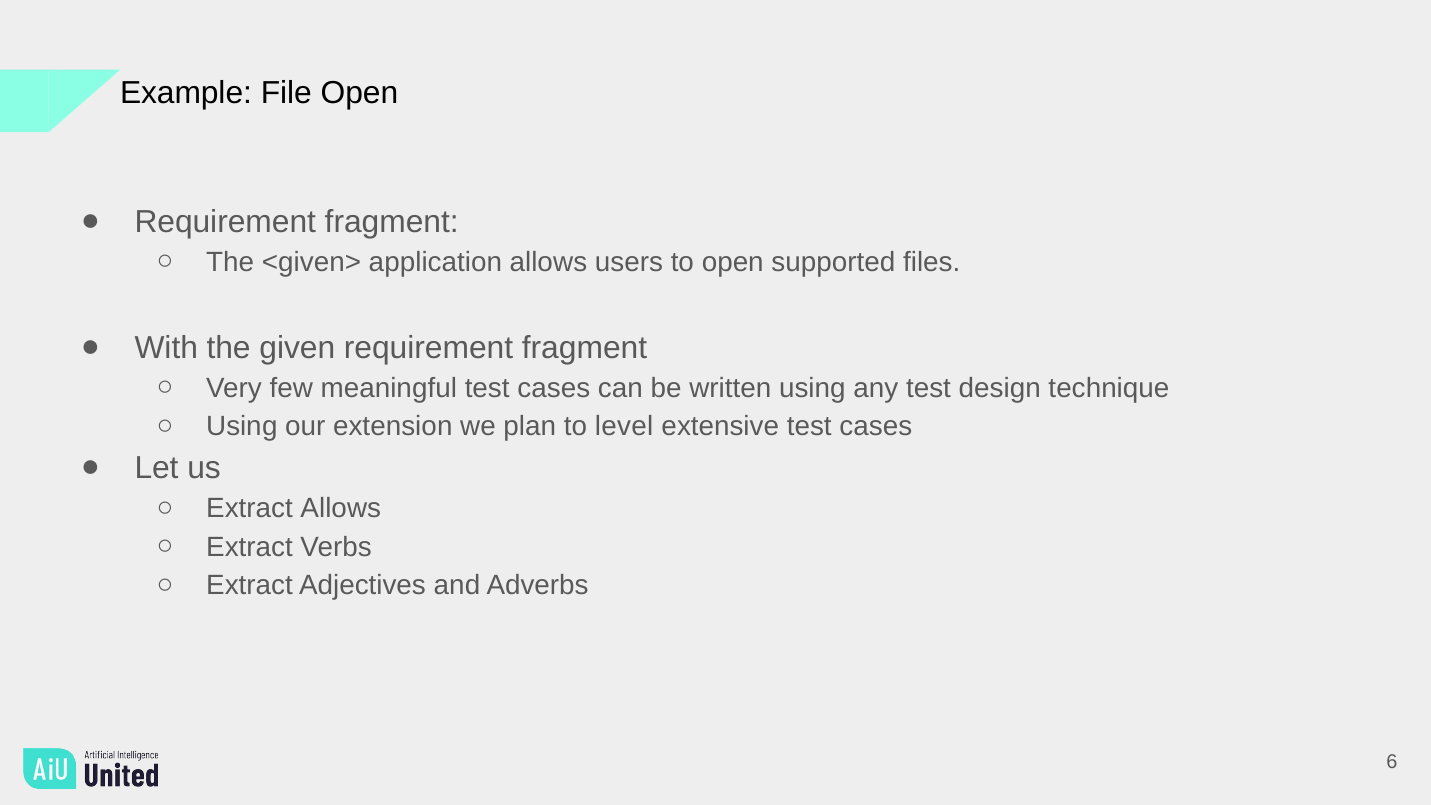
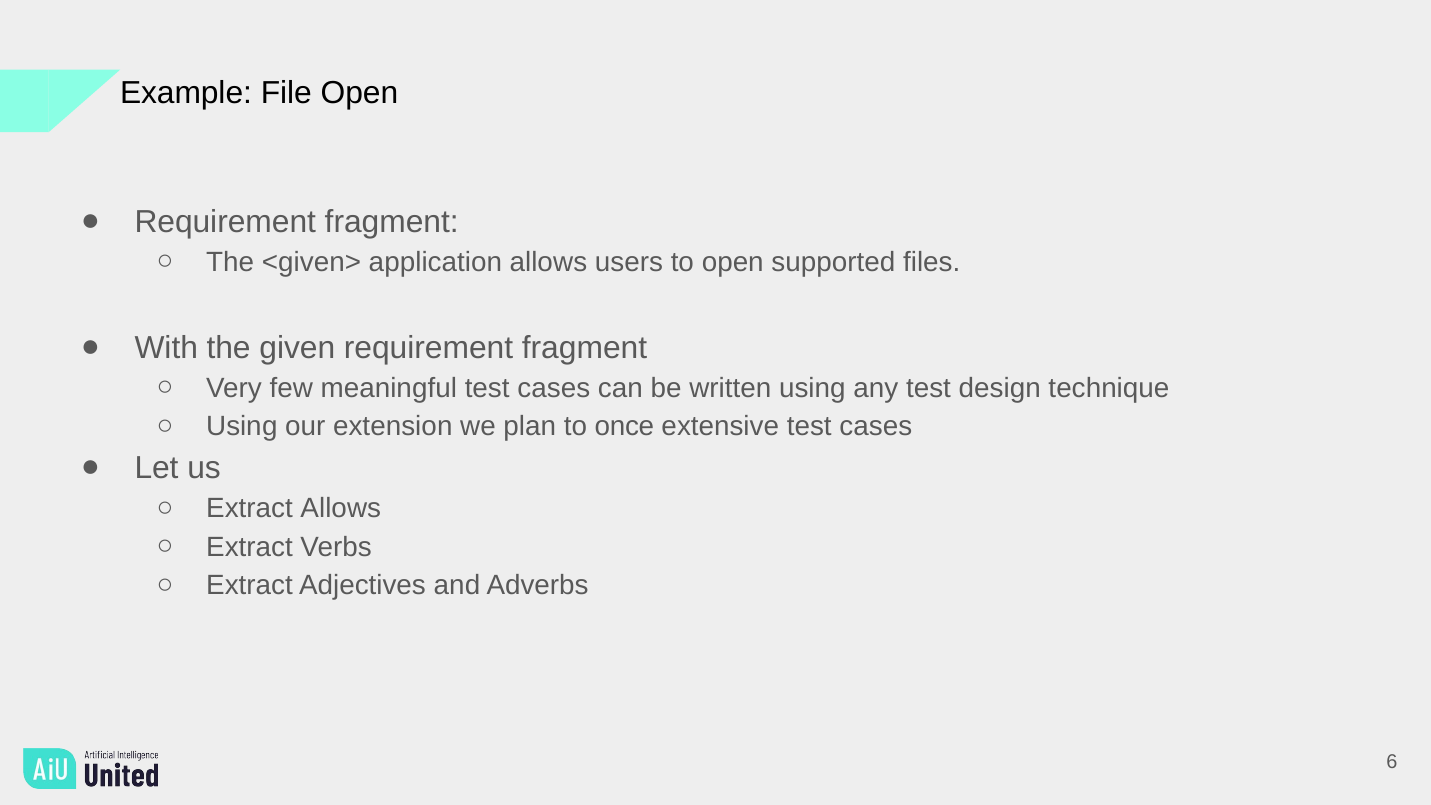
level: level -> once (624, 426)
